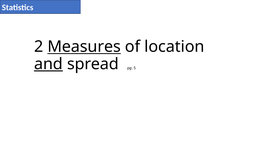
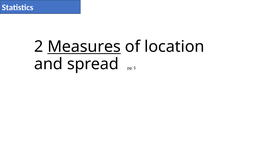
and underline: present -> none (48, 64)
